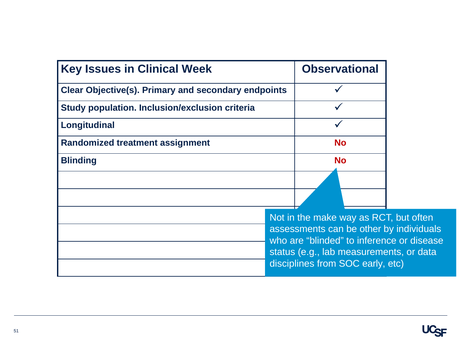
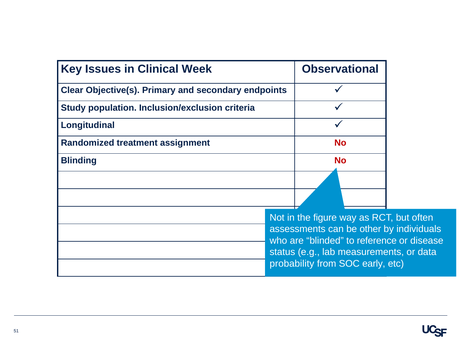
make: make -> figure (325, 217)
inference: inference -> reference (377, 240)
disciplines: disciplines -> probability (292, 264)
